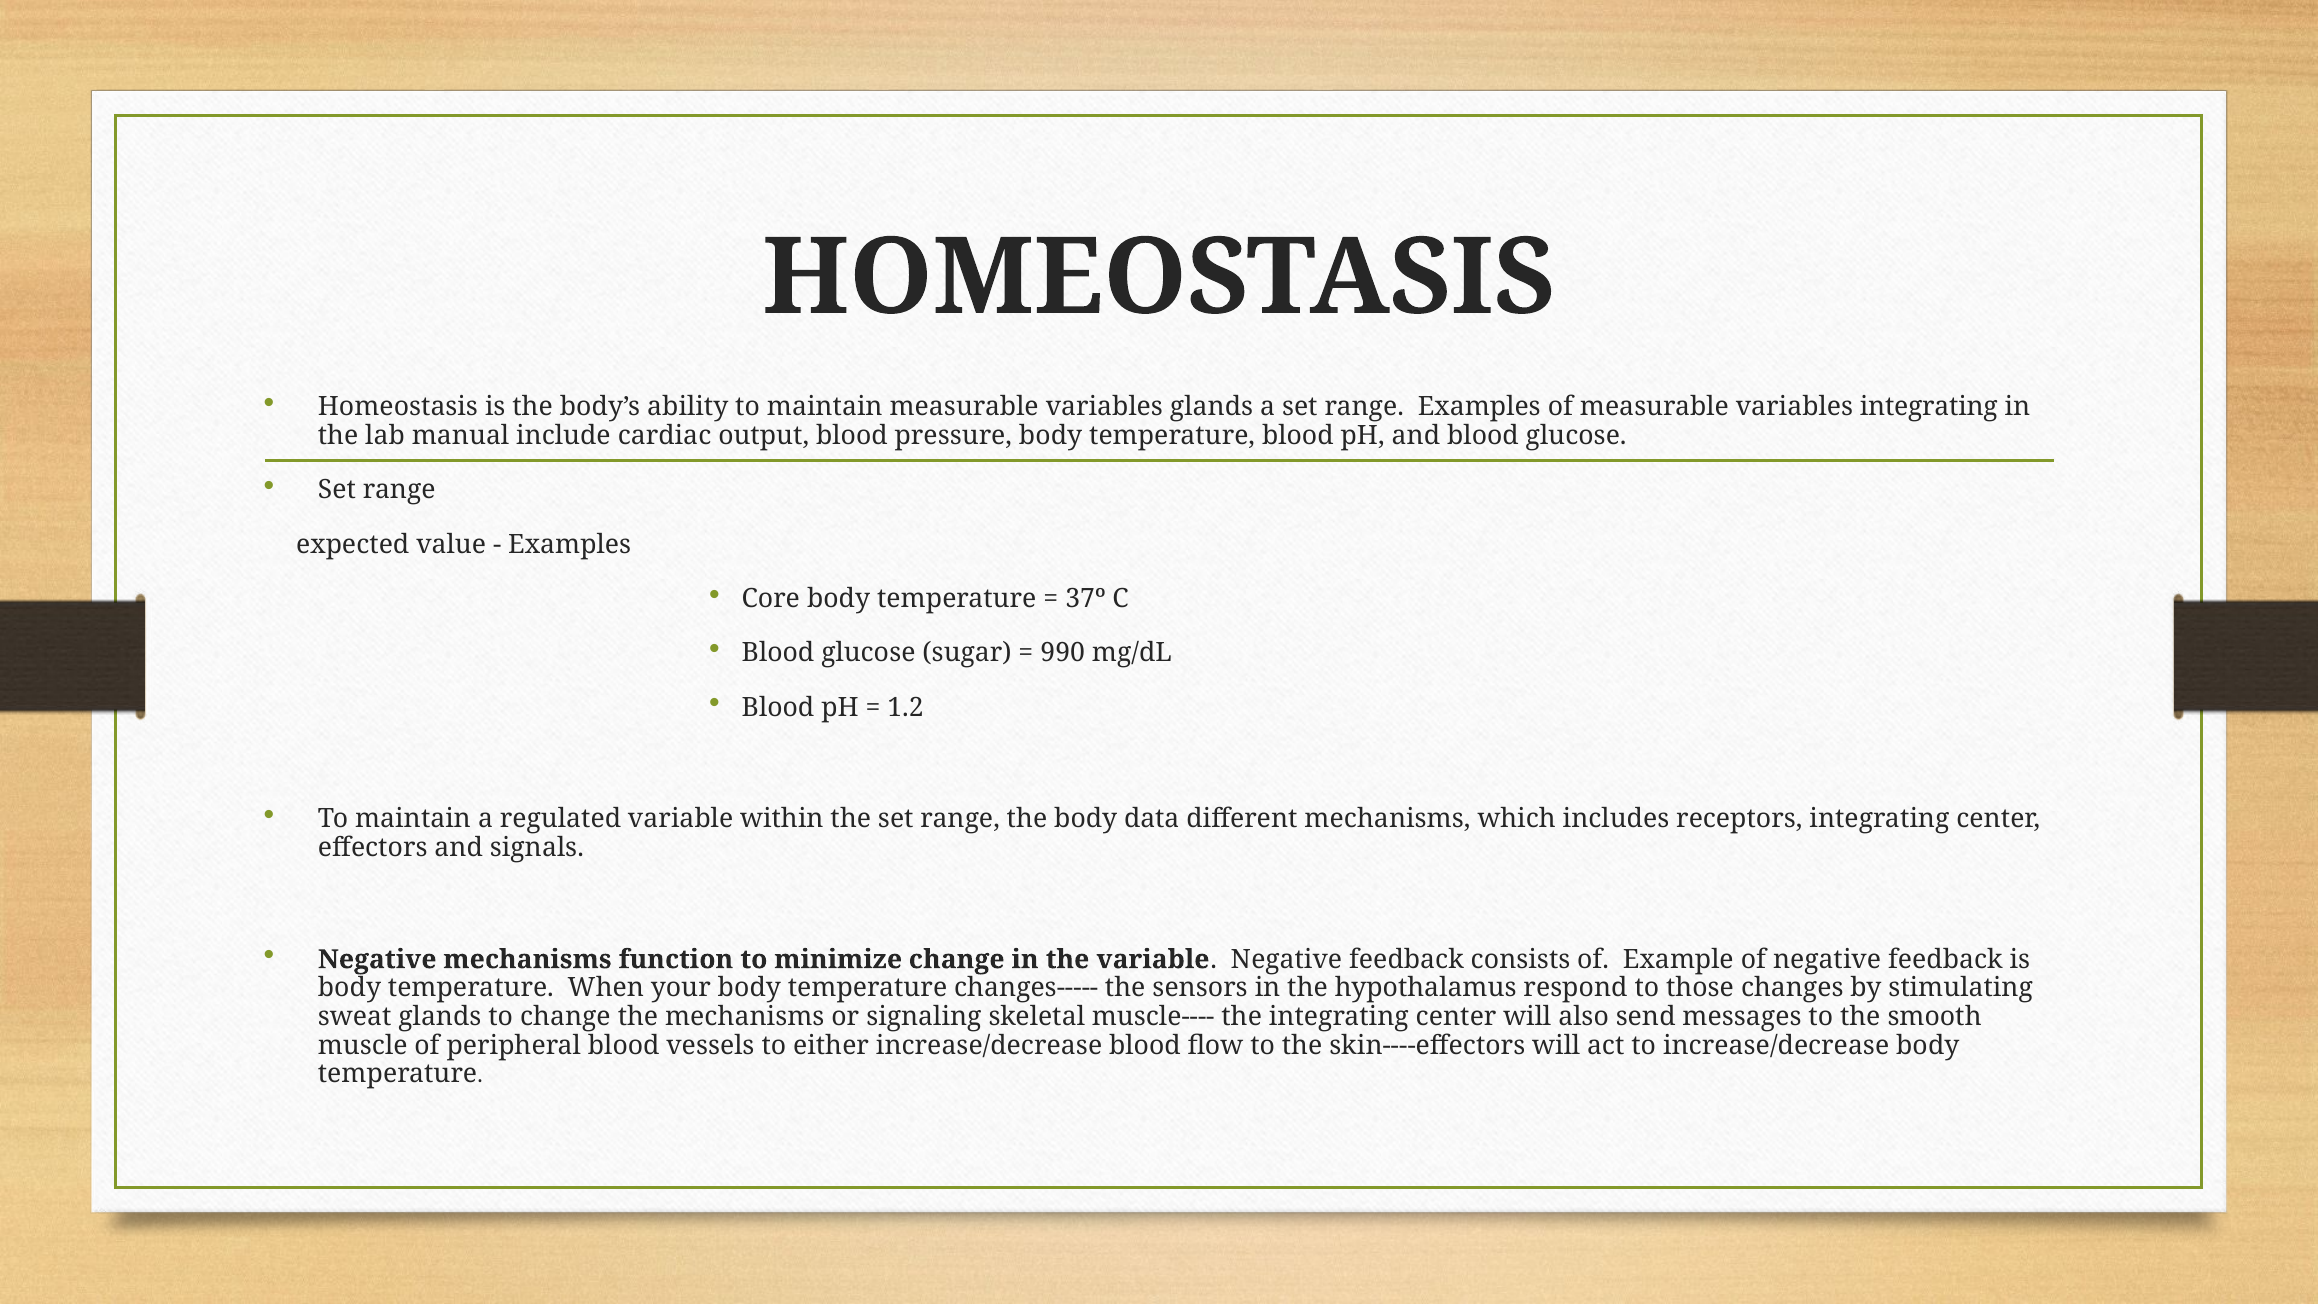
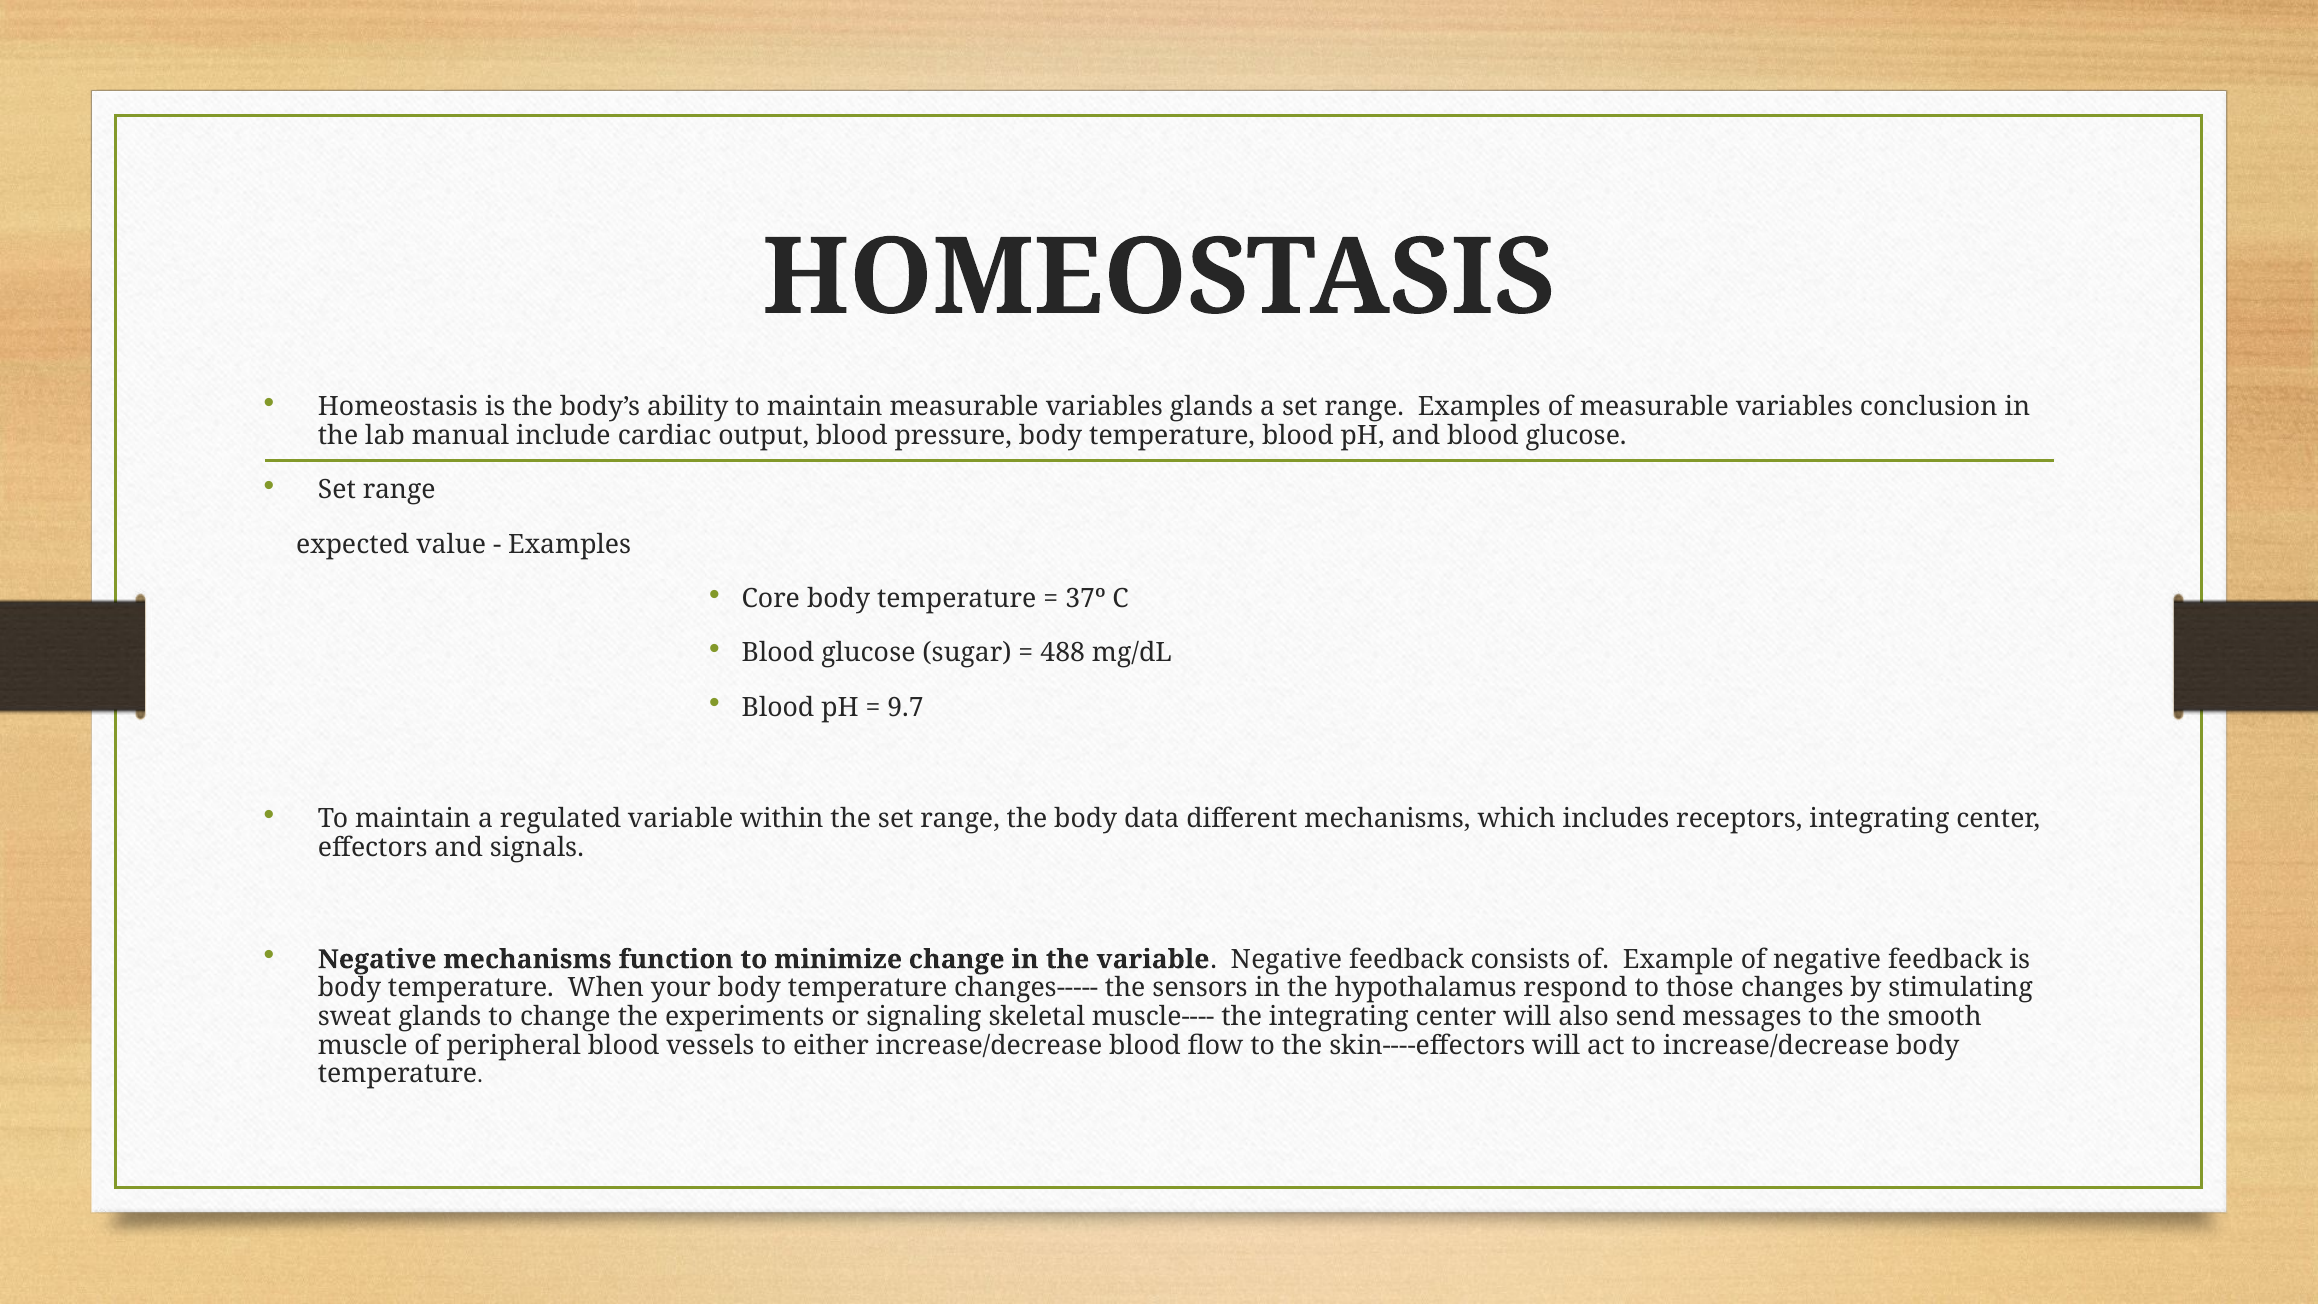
variables integrating: integrating -> conclusion (1929, 407)
990: 990 -> 488 (1063, 653)
1.2: 1.2 -> 9.7 (906, 707)
the mechanisms: mechanisms -> experiments (745, 1017)
